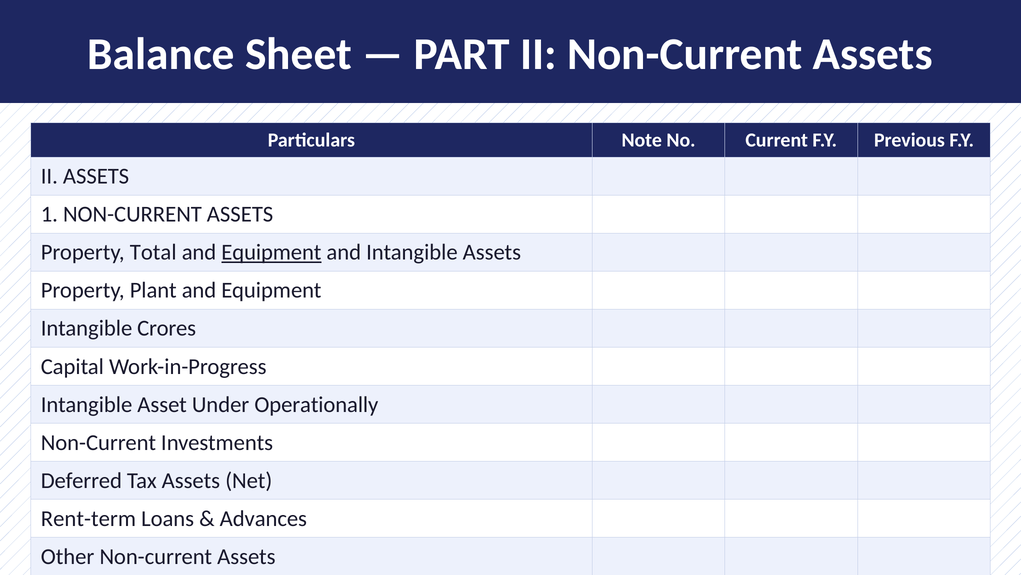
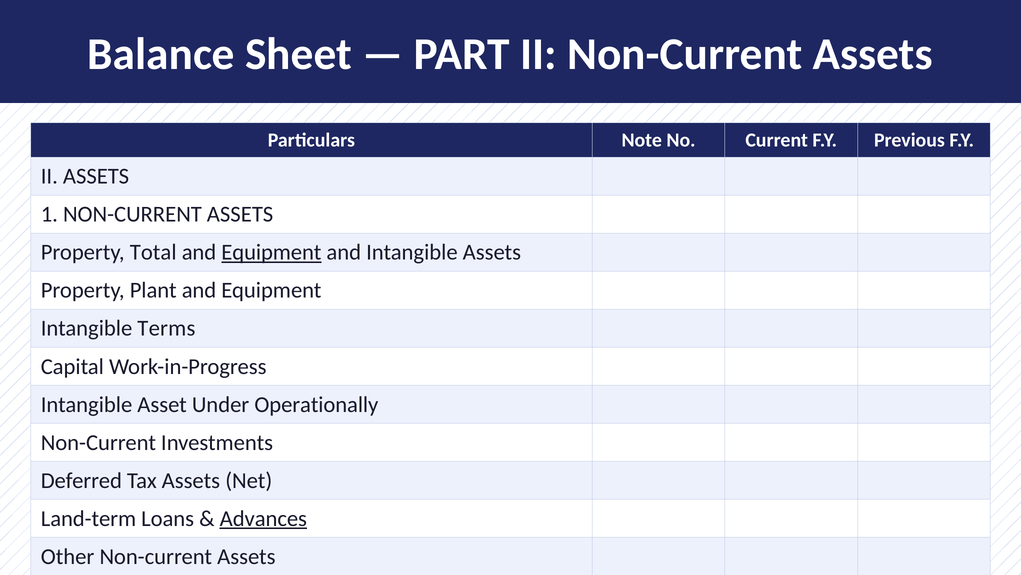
Crores: Crores -> Terms (166, 328)
Rent-term: Rent-term -> Land-term (88, 518)
Advances underline: none -> present (263, 518)
